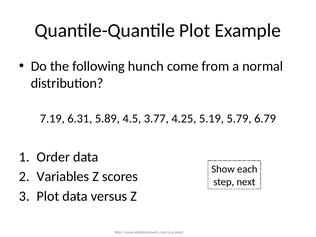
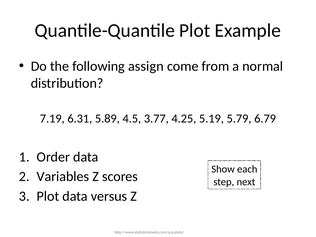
hunch: hunch -> assign (146, 66)
